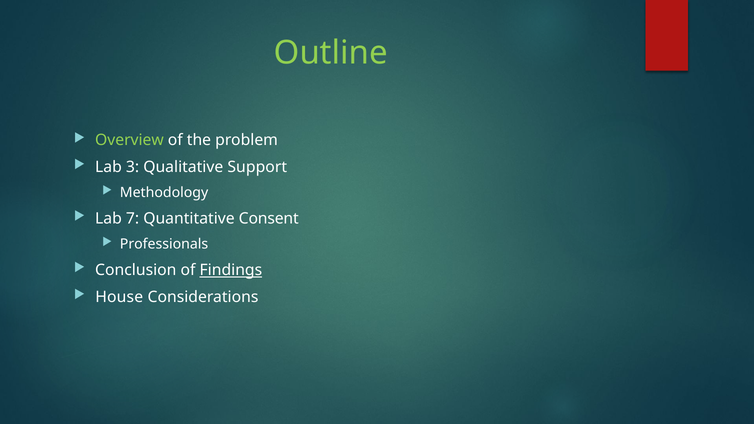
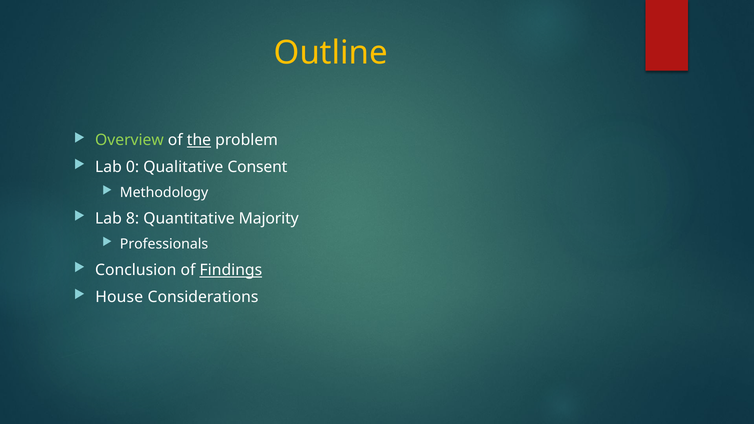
Outline colour: light green -> yellow (331, 53)
the underline: none -> present (199, 140)
3: 3 -> 0 (133, 167)
Support: Support -> Consent (257, 167)
7: 7 -> 8 (133, 219)
Consent: Consent -> Majority (269, 219)
